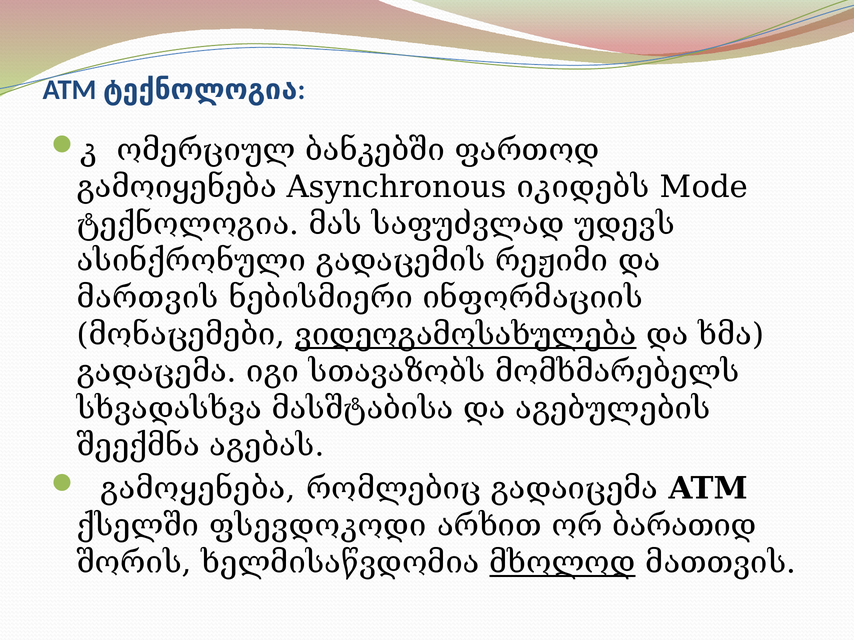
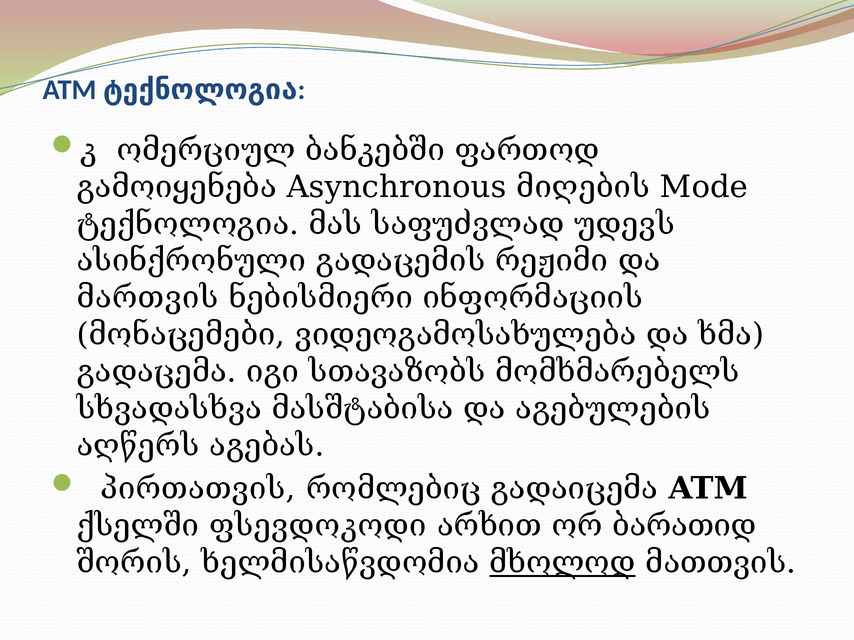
იკიდებს: იკიდებს -> მიღების (583, 187)
ვიდეოგამოსახულება underline: present -> none (466, 335)
შეექმნა: შეექმნა -> აღწერს (138, 446)
გამოყენება: გამოყენება -> პირთათვის (198, 489)
